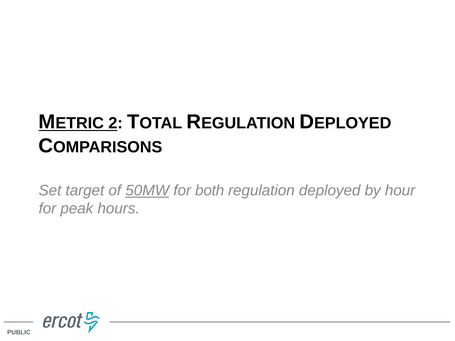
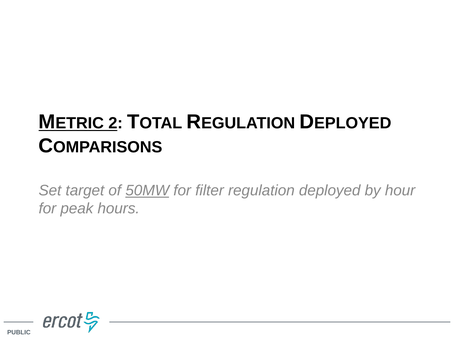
both: both -> filter (210, 191)
